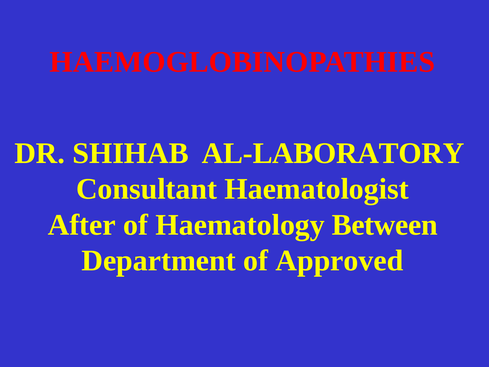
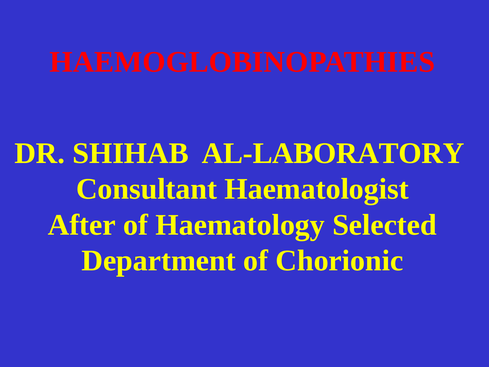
Between: Between -> Selected (385, 225)
Approved: Approved -> Chorionic (339, 261)
